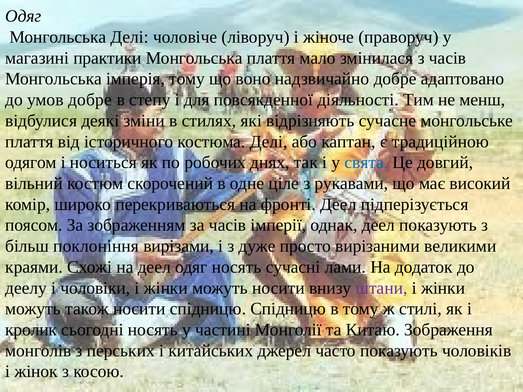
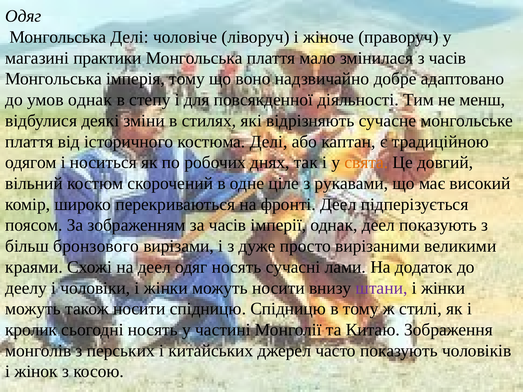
умов добре: добре -> однак (90, 100)
свята colour: blue -> orange (366, 163)
поклоніння: поклоніння -> бронзового (96, 246)
